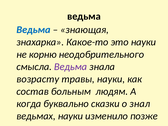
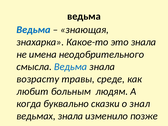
это науки: науки -> знала (143, 42)
корню: корню -> имена (43, 54)
Ведьма colour: purple -> blue (71, 67)
травы науки: науки -> среде (111, 79)
состав: состав -> любит (33, 91)
ведьмах науки: науки -> знала (70, 116)
